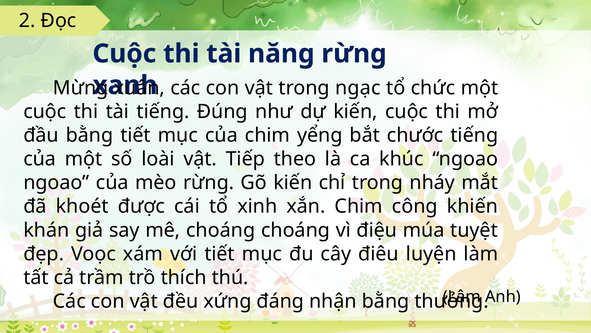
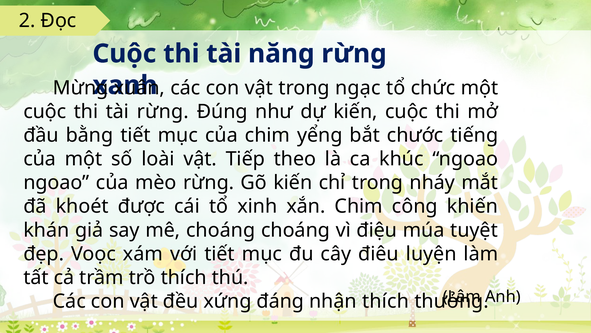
tài tiếng: tiếng -> rừng (163, 112)
nhận bằng: bằng -> thích (385, 301)
